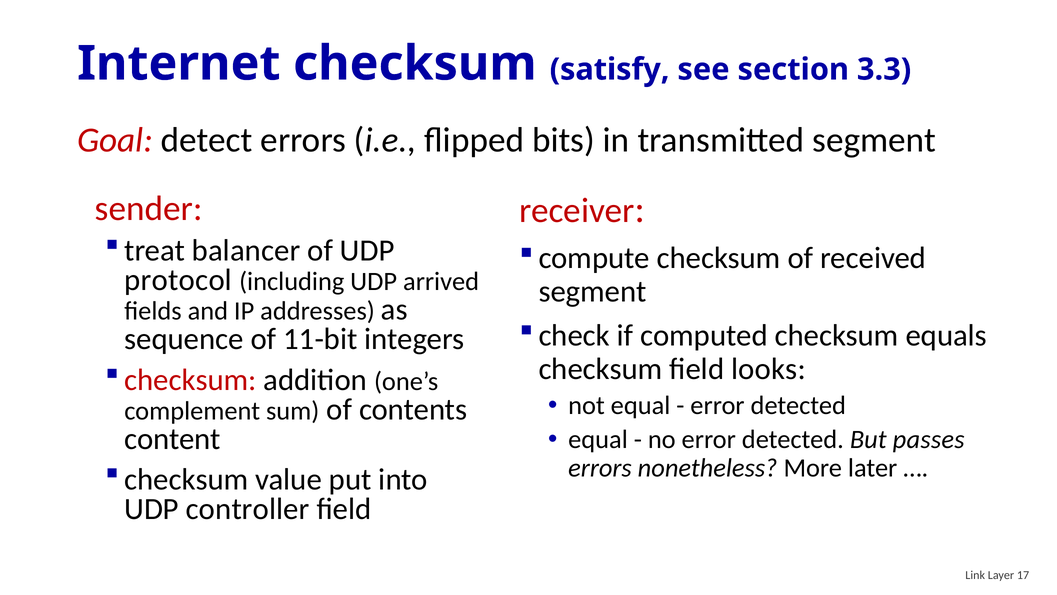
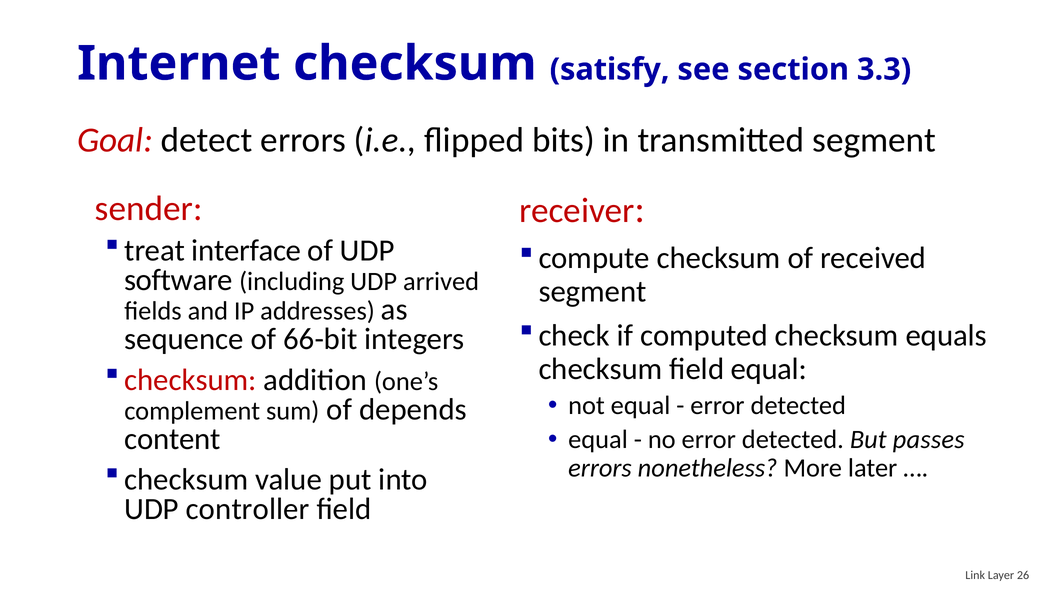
balancer: balancer -> interface (246, 250)
protocol: protocol -> software (178, 280)
11-bit: 11-bit -> 66-bit (320, 339)
field looks: looks -> equal (769, 369)
contents: contents -> depends (413, 409)
17: 17 -> 26 (1023, 575)
